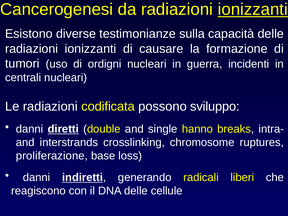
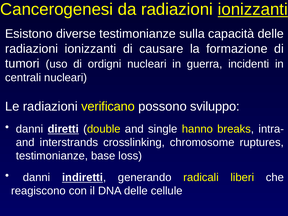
codificata: codificata -> verificano (108, 107)
proliferazione: proliferazione -> testimonianze (52, 156)
